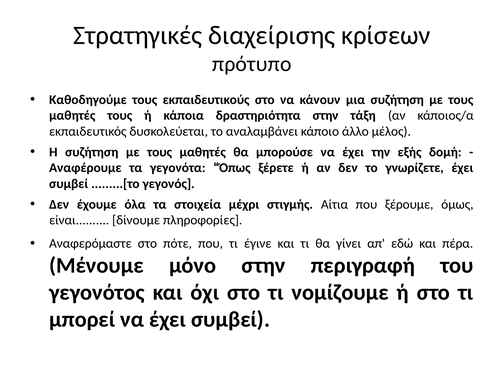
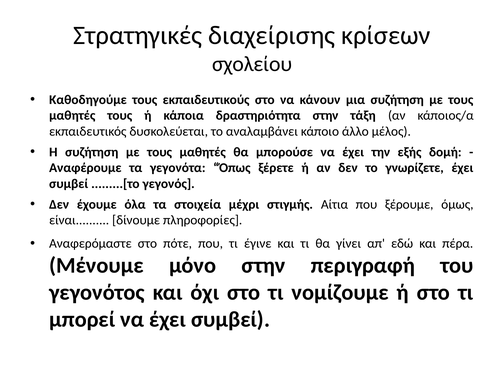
πρότυπο: πρότυπο -> σχολείου (252, 64)
